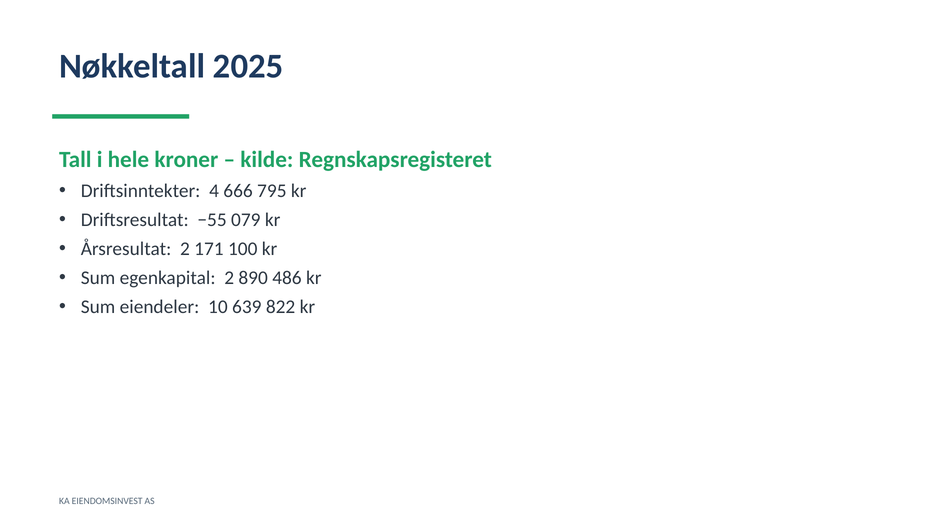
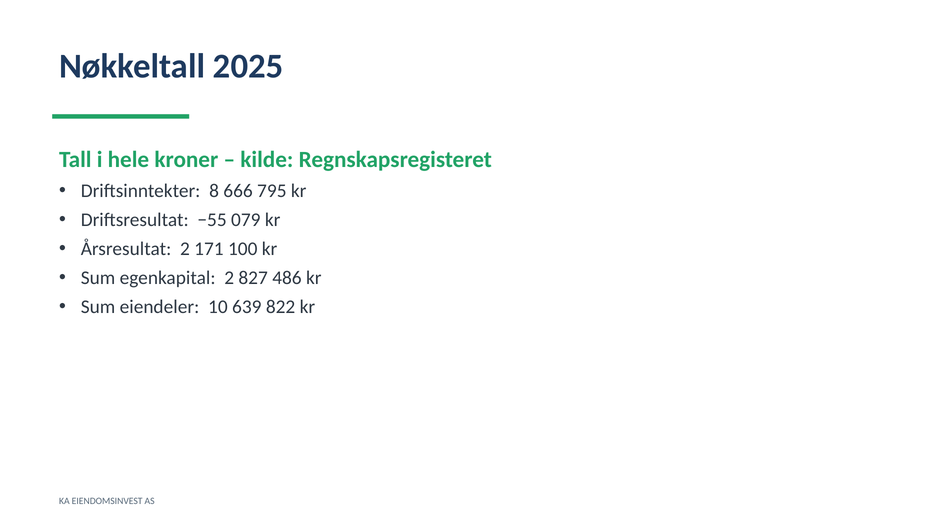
4: 4 -> 8 (214, 191)
890: 890 -> 827 (253, 278)
